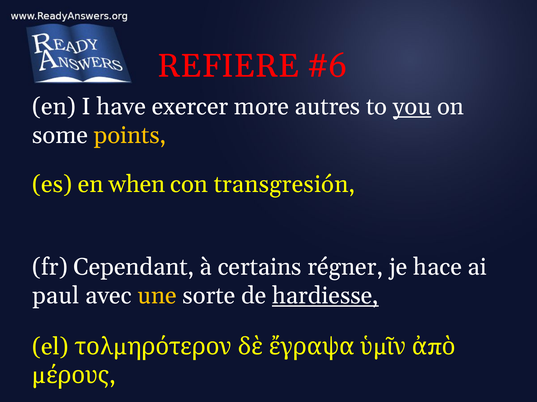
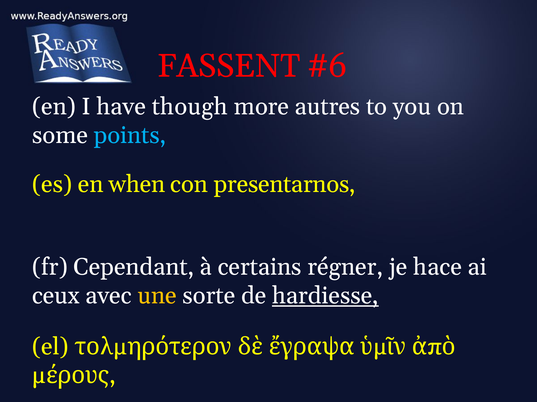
REFIERE: REFIERE -> FASSENT (229, 66)
exercer: exercer -> though (190, 107)
you underline: present -> none (412, 107)
points colour: yellow -> light blue (130, 136)
transgresión: transgresión -> presentarnos (285, 185)
paul: paul -> ceux (56, 296)
